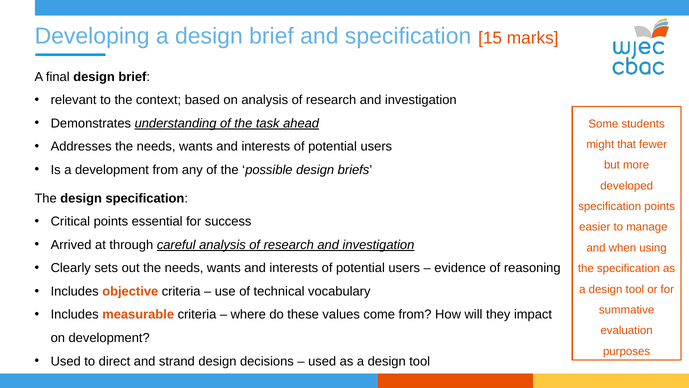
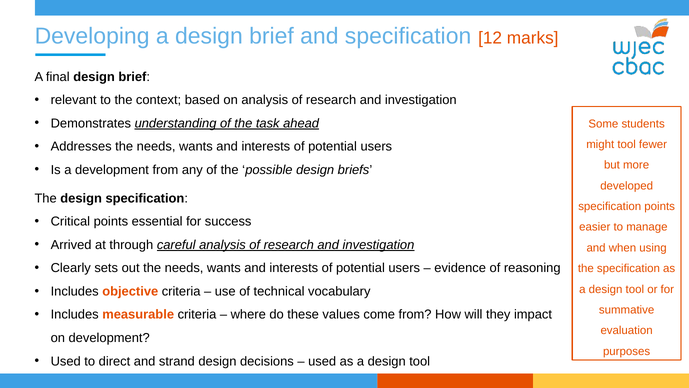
15: 15 -> 12 (490, 38)
might that: that -> tool (627, 144)
